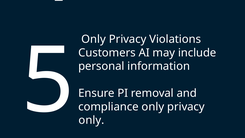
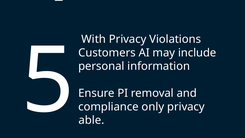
Only: Only -> With (94, 39)
only: only -> able (91, 120)
